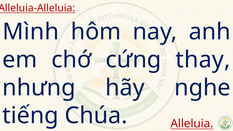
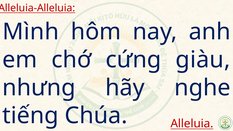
thay: thay -> giàu (203, 60)
